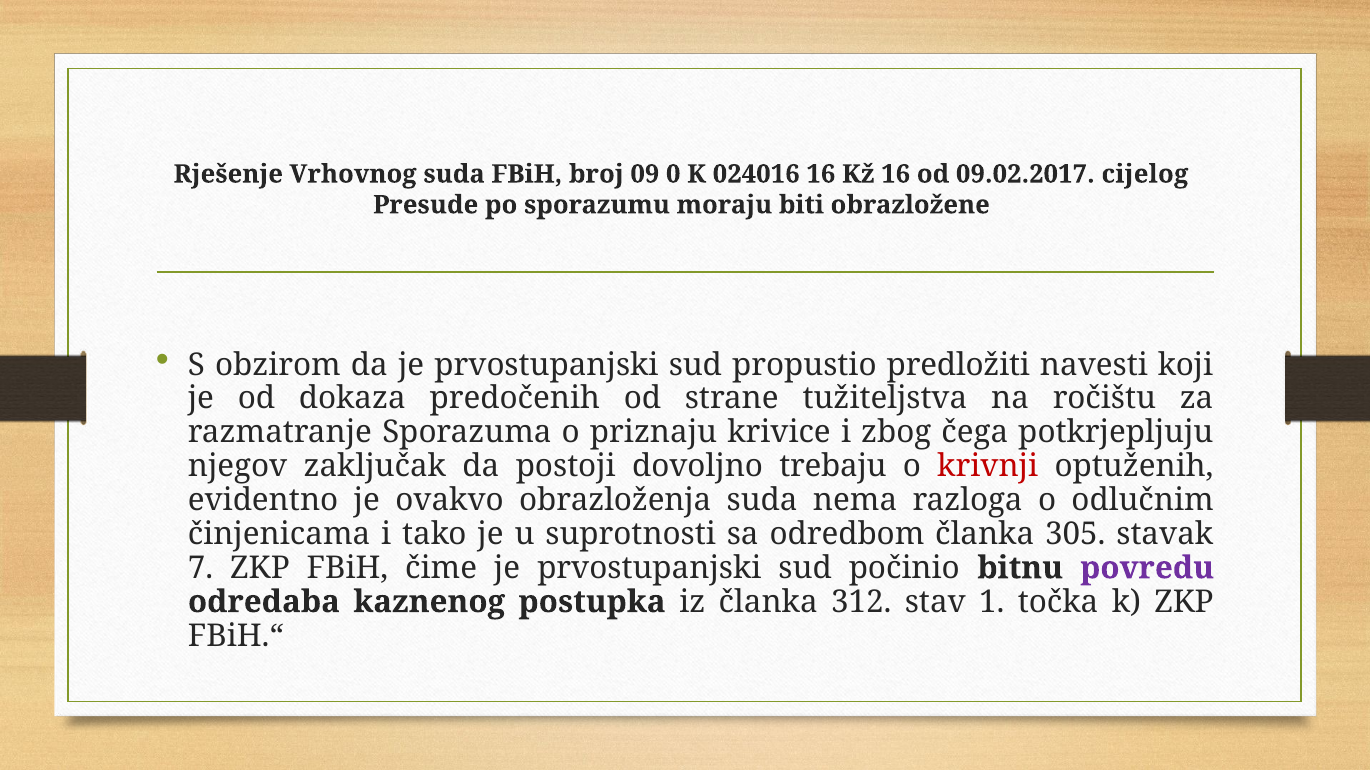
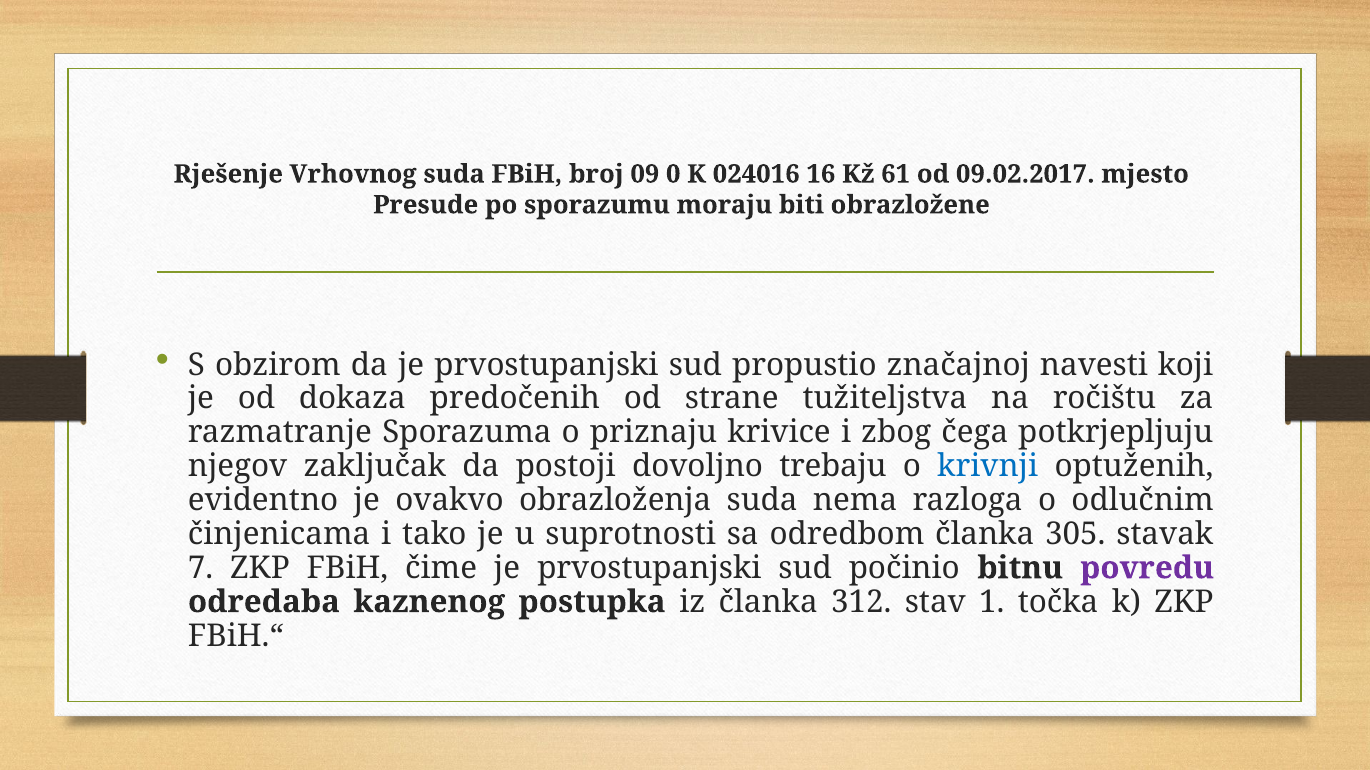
Kž 16: 16 -> 61 (896, 174)
cijelog: cijelog -> mjesto (1145, 174)
predložiti: predložiti -> značajnoj (958, 365)
krivnji colour: red -> blue (988, 467)
